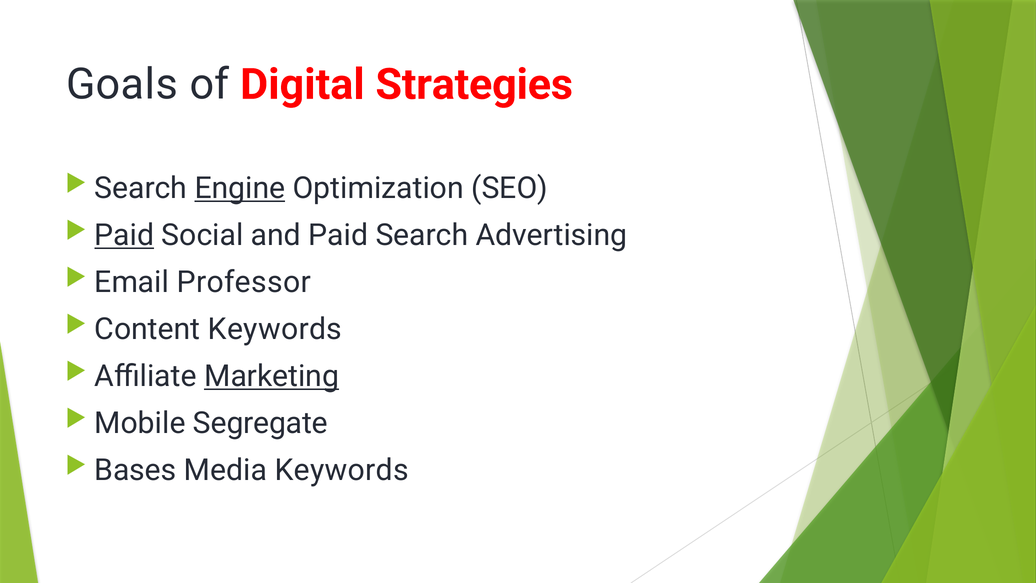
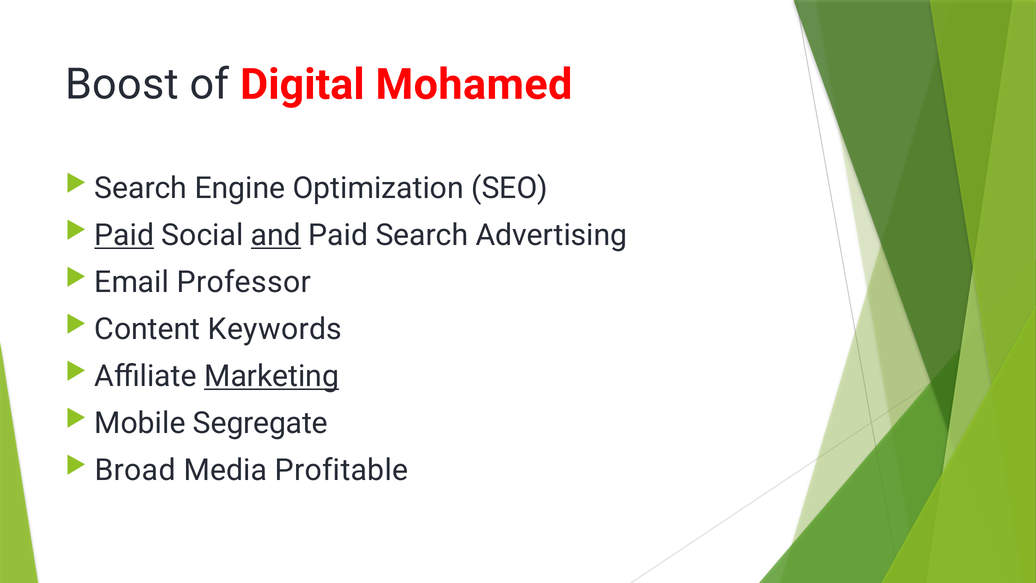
Goals: Goals -> Boost (122, 85)
Strategies: Strategies -> Mohamed (474, 85)
Engine underline: present -> none (240, 188)
and underline: none -> present (276, 235)
Bases: Bases -> Broad (135, 470)
Media Keywords: Keywords -> Profitable (342, 470)
